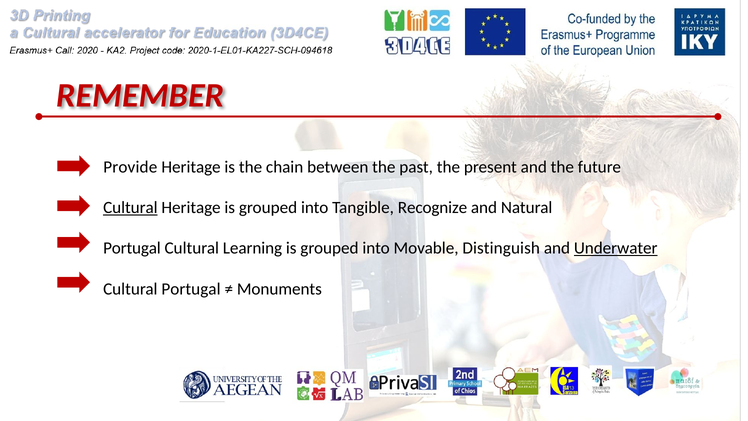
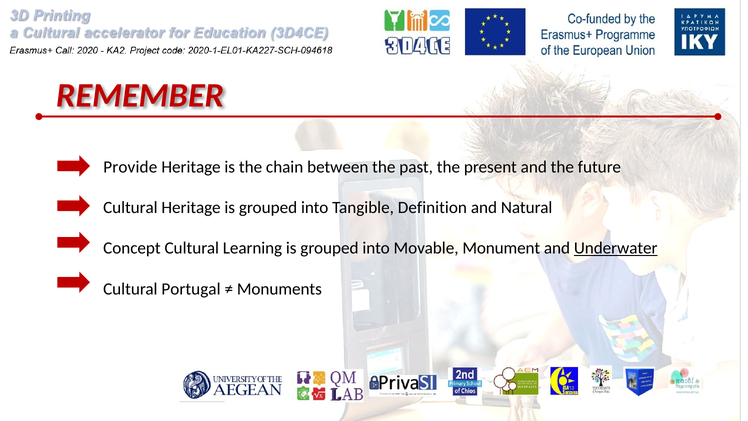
Cultural underline: present -> none (130, 207)
Recognize: Recognize -> Definition (432, 207)
Portugal: Portugal -> Concept (132, 248)
Distinguish: Distinguish -> Monument (501, 248)
